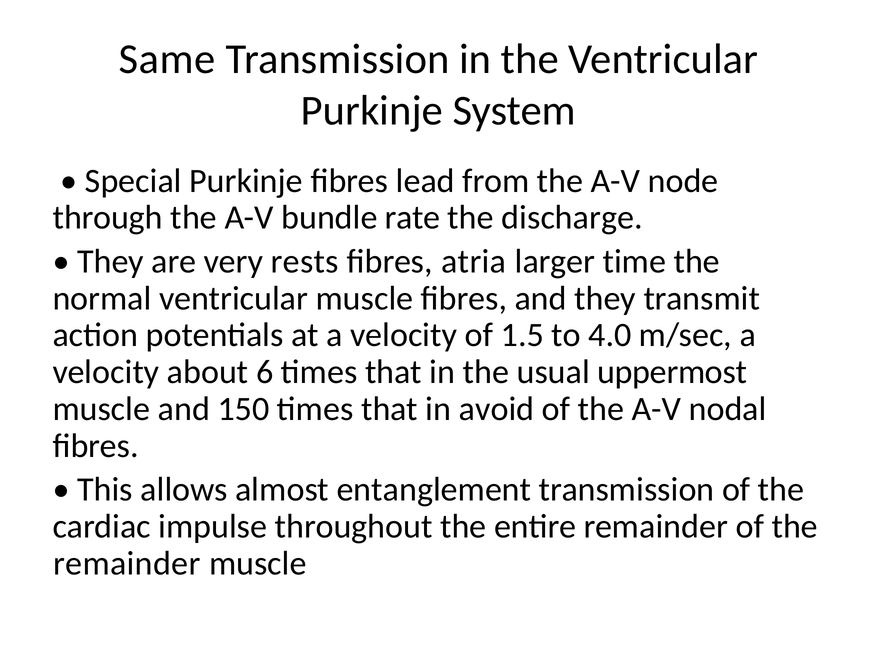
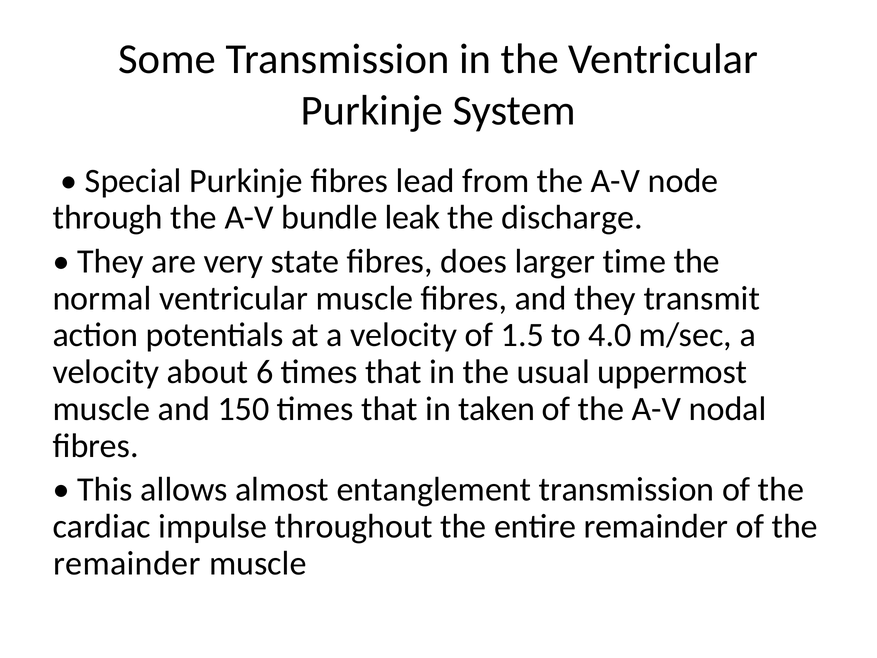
Same: Same -> Some (167, 59)
rate: rate -> leak (413, 218)
rests: rests -> state (305, 261)
atria: atria -> does (474, 261)
avoid: avoid -> taken (497, 409)
